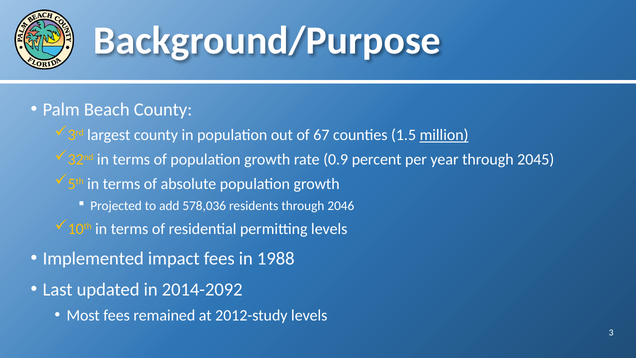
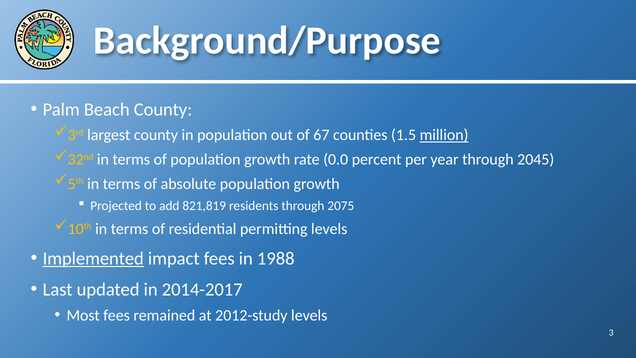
0.9: 0.9 -> 0.0 (336, 159)
578,036: 578,036 -> 821,819 (204, 206)
2046: 2046 -> 2075 (341, 206)
Implemented underline: none -> present (93, 258)
2014-2092: 2014-2092 -> 2014-2017 (202, 289)
